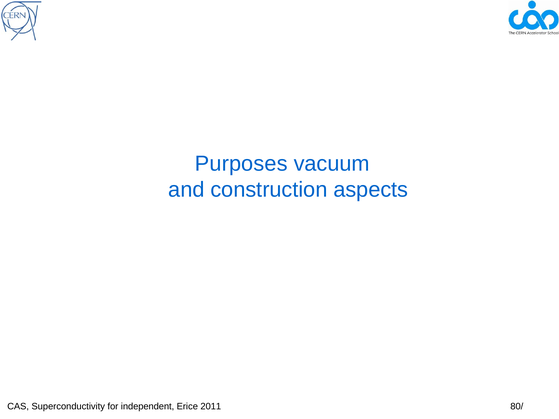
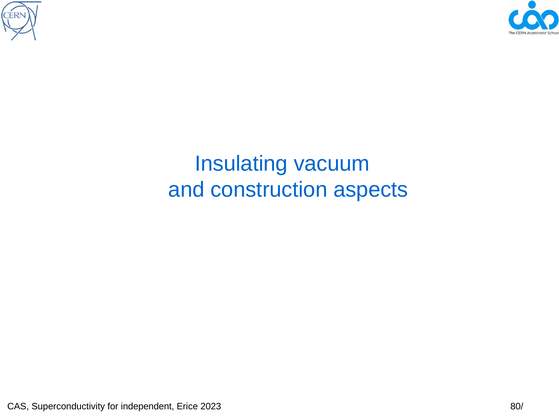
Purposes: Purposes -> Insulating (241, 164)
2011: 2011 -> 2023 (211, 407)
